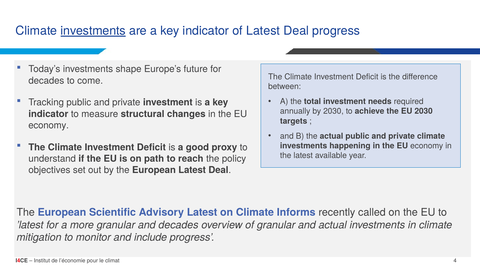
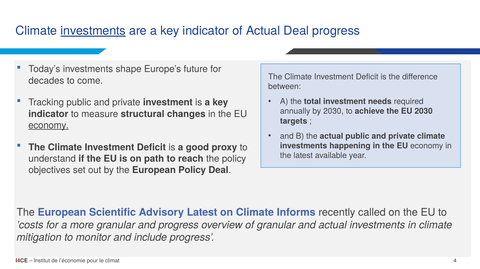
of Latest: Latest -> Actual (263, 31)
economy underline: none -> present (49, 125)
European Latest: Latest -> Policy (192, 170)
’latest: ’latest -> ’costs (30, 225)
and decades: decades -> progress (179, 225)
